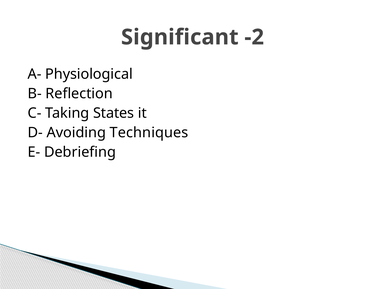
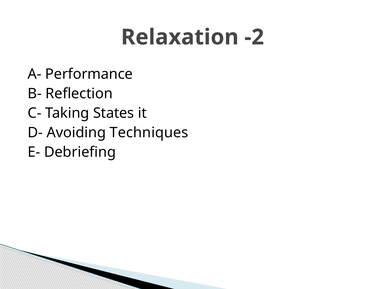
Significant: Significant -> Relaxation (180, 37)
Physiological: Physiological -> Performance (89, 74)
